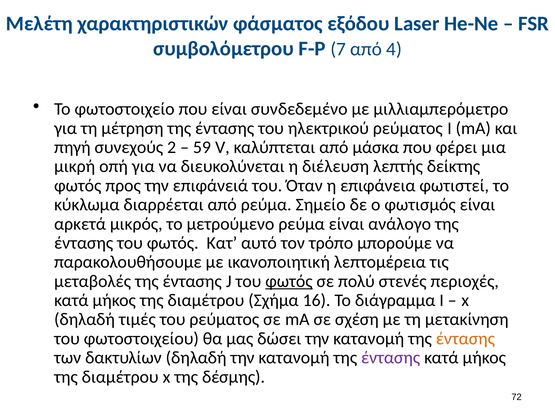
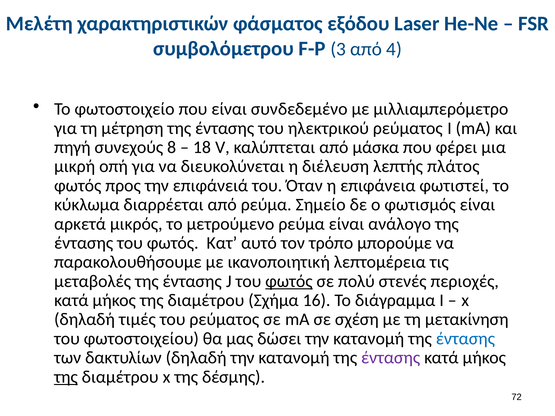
7: 7 -> 3 (338, 49)
2: 2 -> 8 (172, 147)
59: 59 -> 18 (202, 147)
δείκτης: δείκτης -> πλάτος (453, 167)
έντασης colour: orange -> blue (465, 339)
της underline: none -> present (66, 377)
